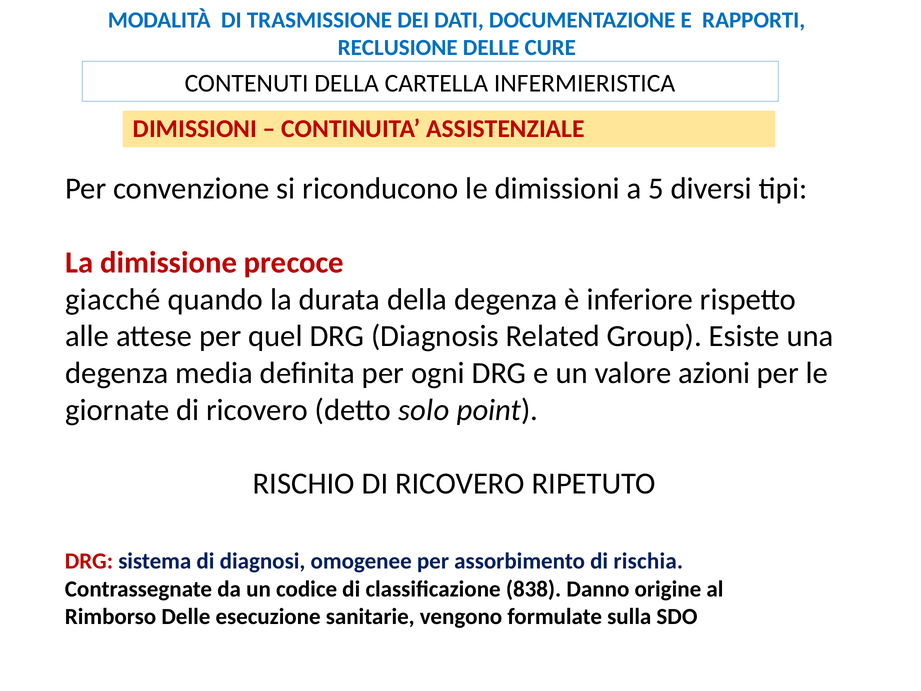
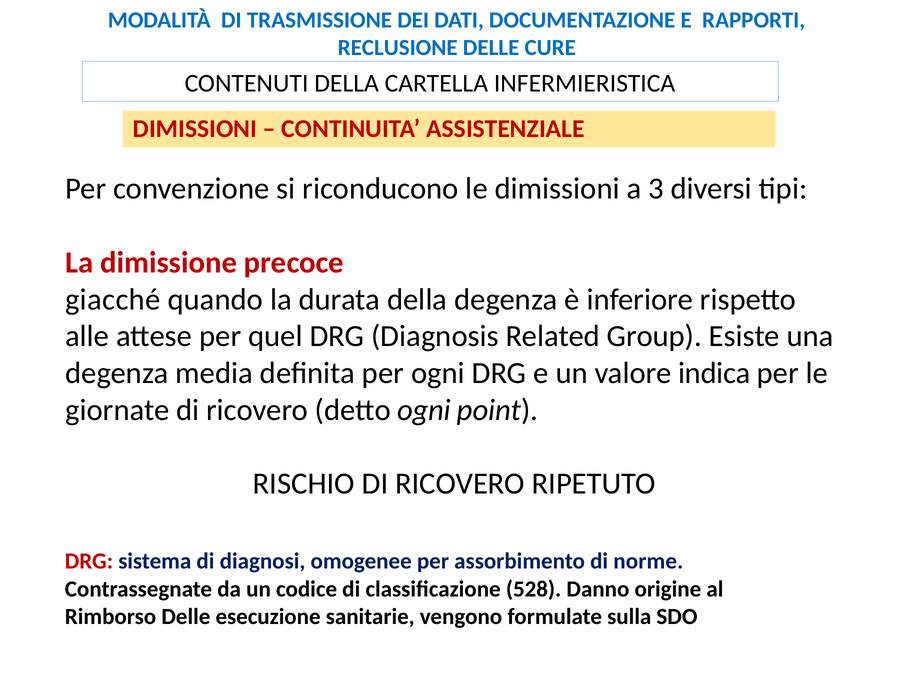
5: 5 -> 3 (656, 189)
azioni: azioni -> indica (714, 373)
detto solo: solo -> ogni (424, 410)
rischia: rischia -> norme (648, 561)
838: 838 -> 528 (534, 589)
